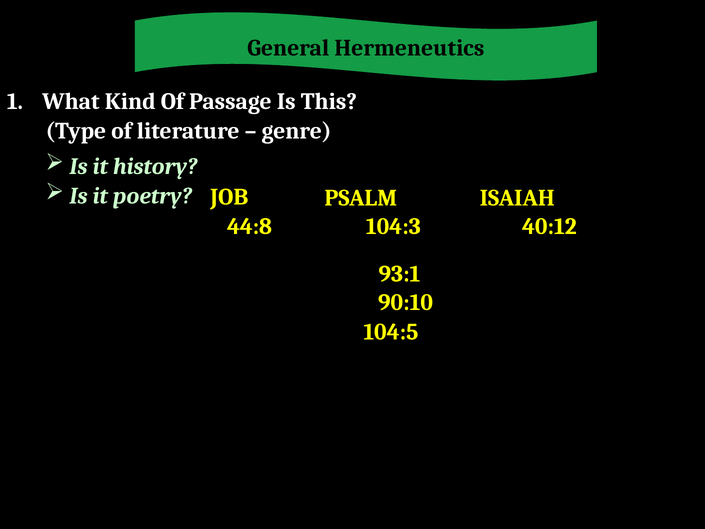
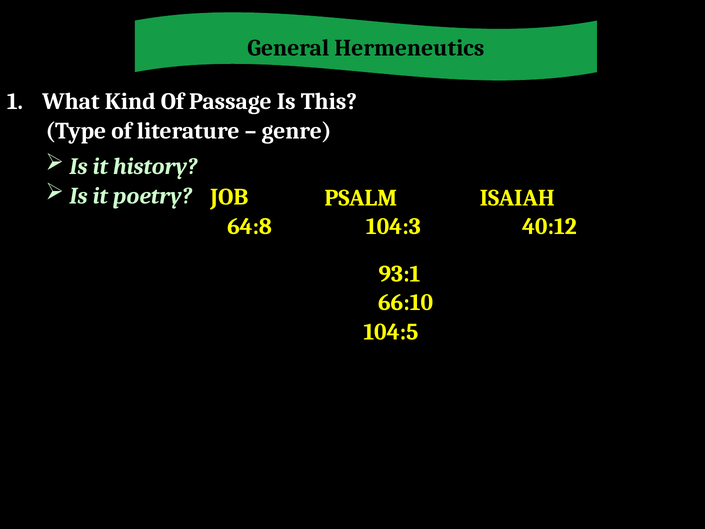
44:8: 44:8 -> 64:8 (250, 226)
90:10: 90:10 -> 66:10 (406, 302)
